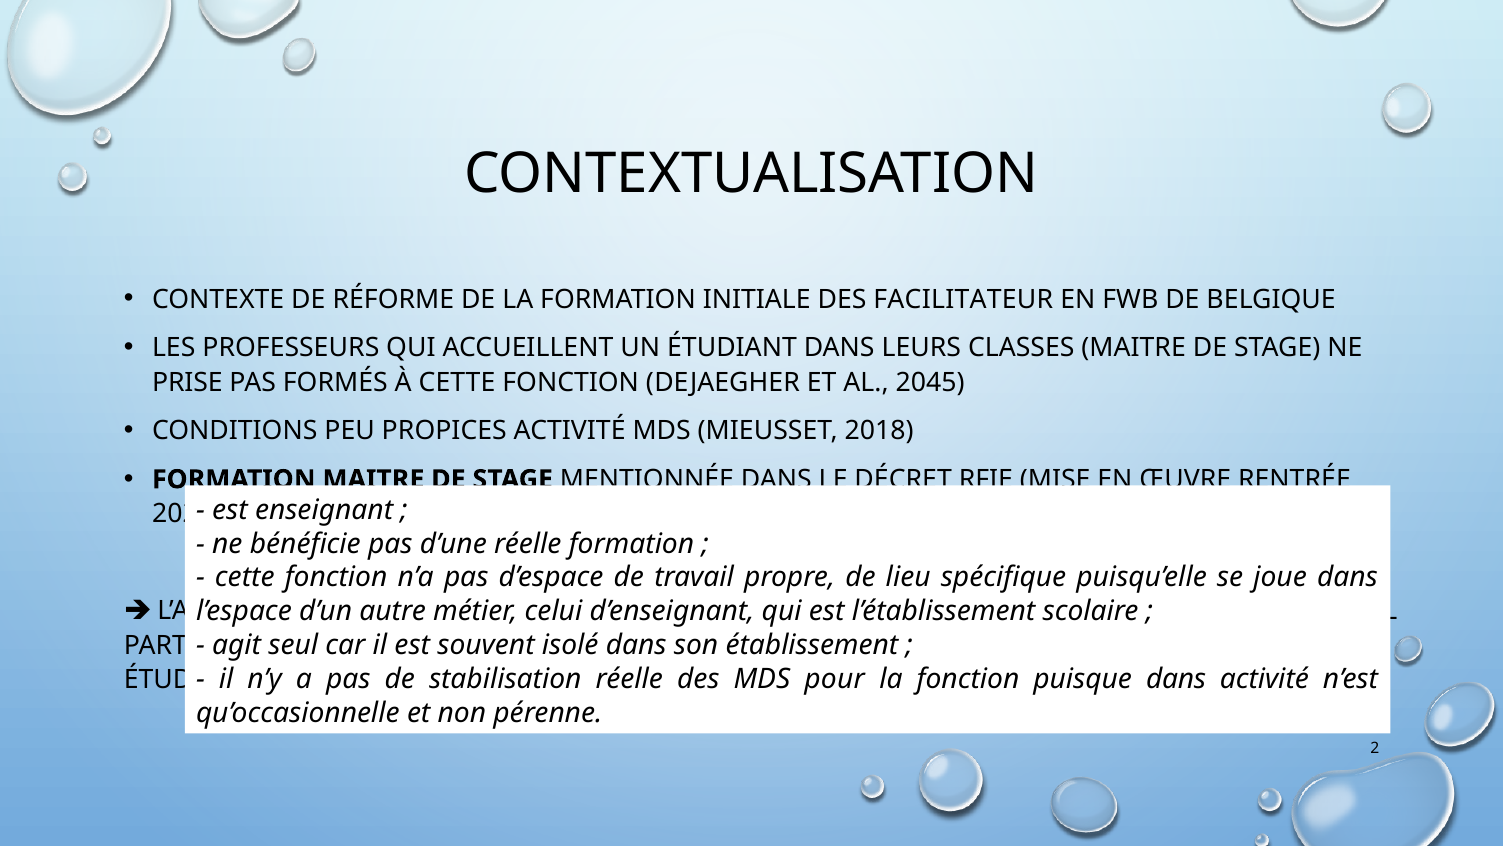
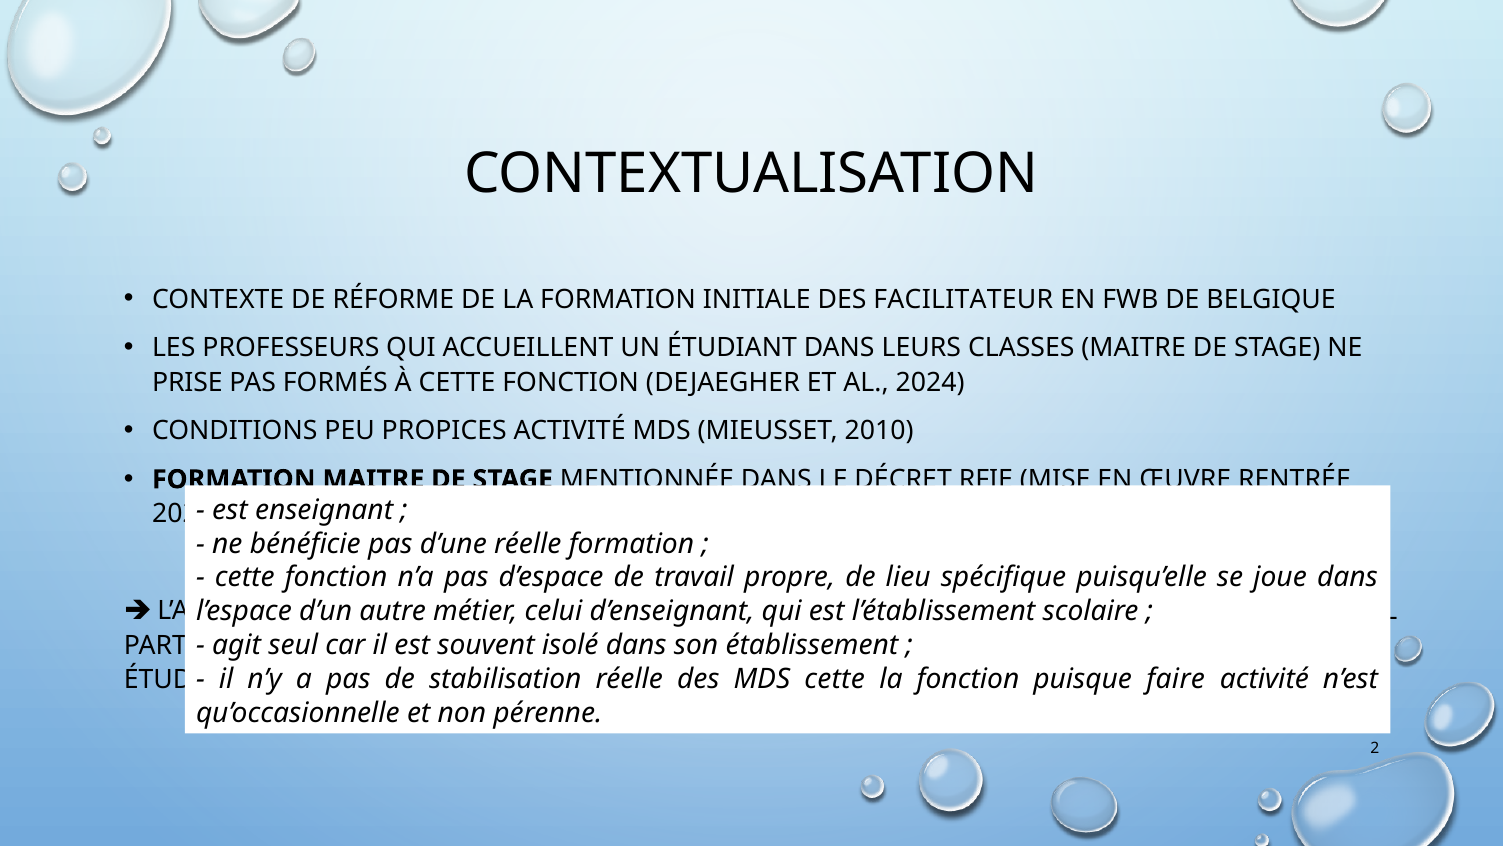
2045: 2045 -> 2024 (930, 382)
2018: 2018 -> 2010 (879, 431)
MDS pour: pour -> cette (835, 679)
puisque dans: dans -> faire (1176, 679)
